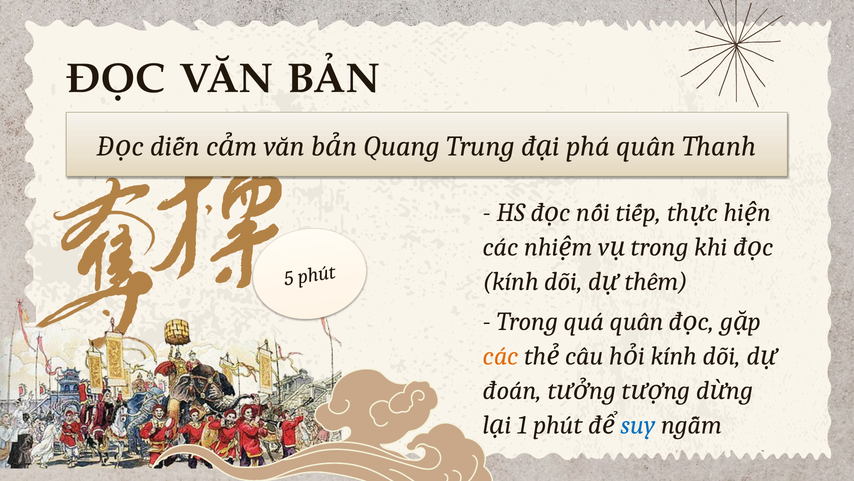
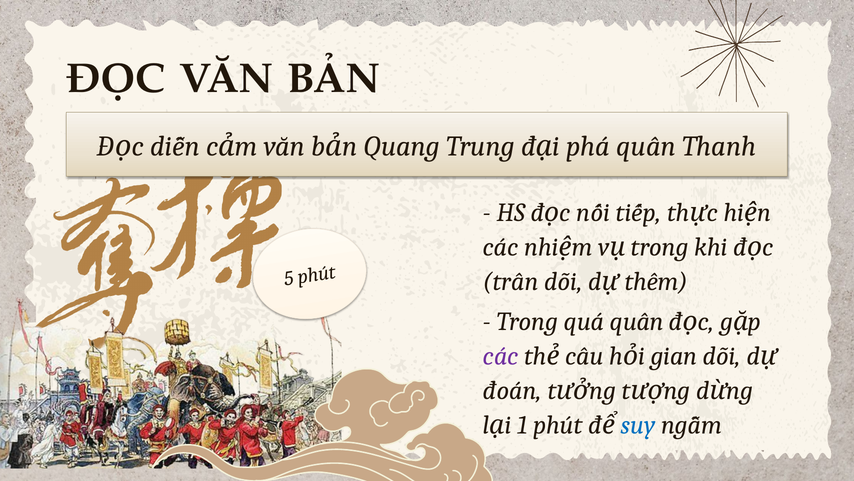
kính: kính -> trân (511, 281)
các colour: orange -> purple (501, 356)
kính: kính -> gian (674, 356)
